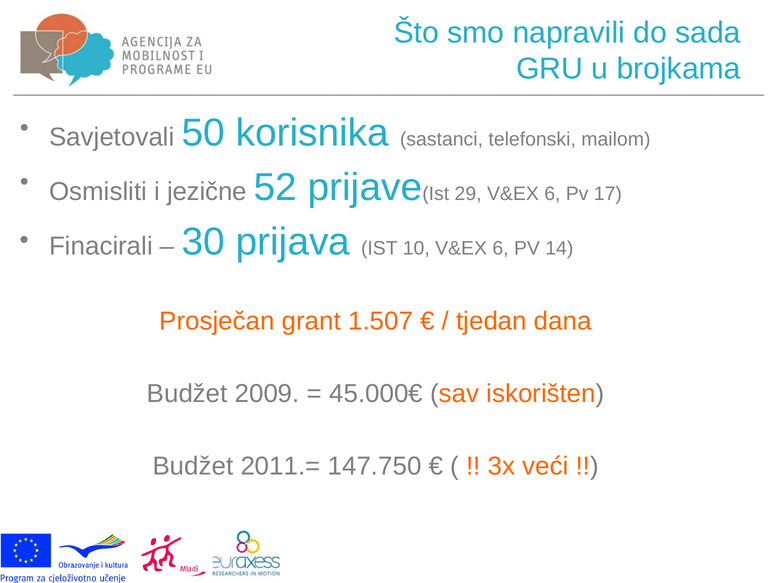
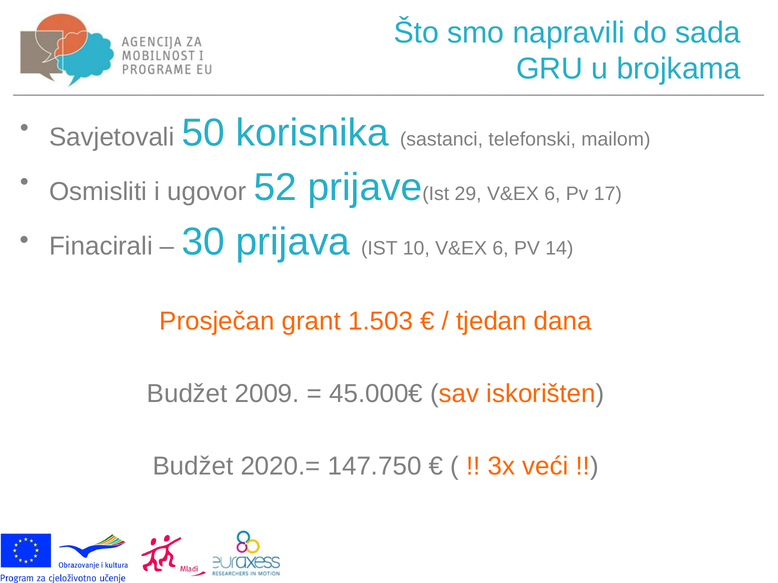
jezične: jezične -> ugovor (207, 192)
1.507: 1.507 -> 1.503 (381, 322)
2011.=: 2011.= -> 2020.= (281, 467)
